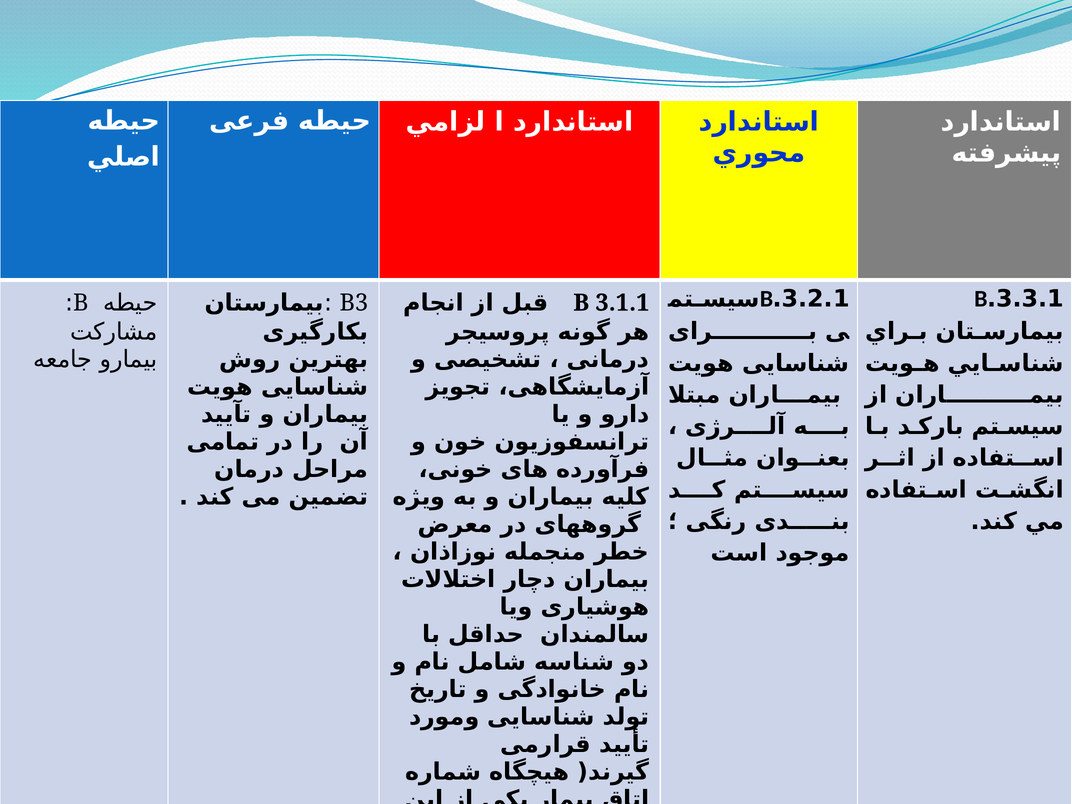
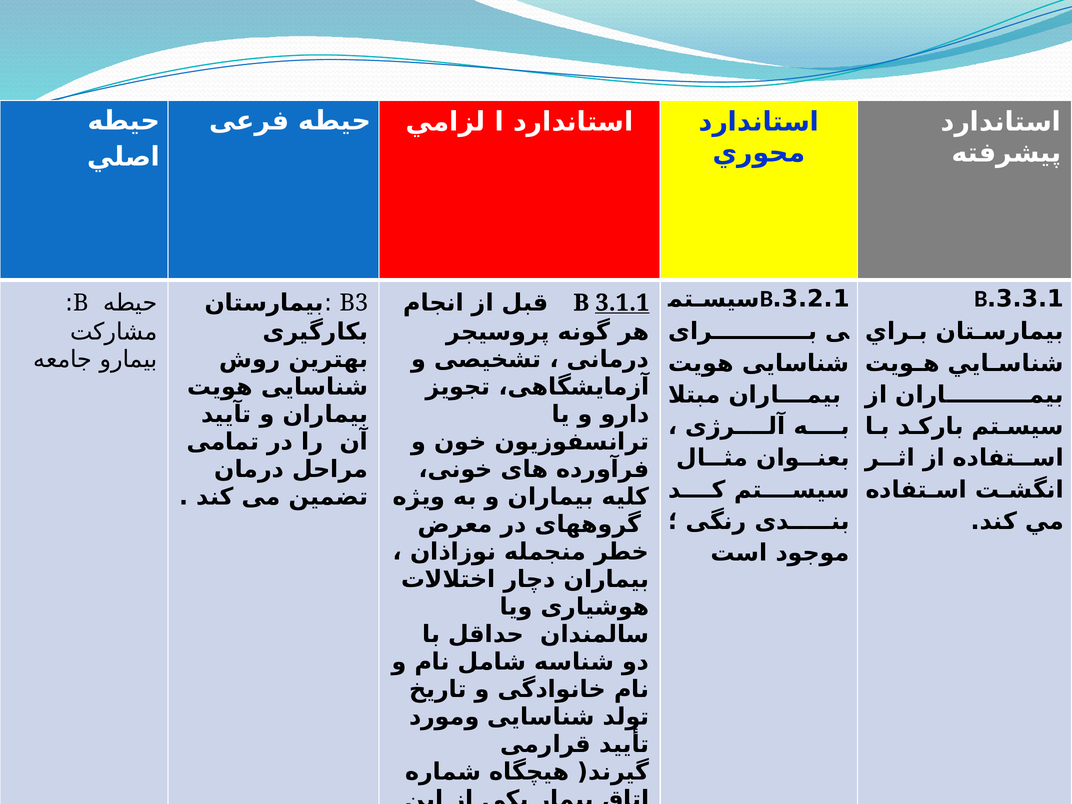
3.1.1 underline: none -> present (622, 303)
